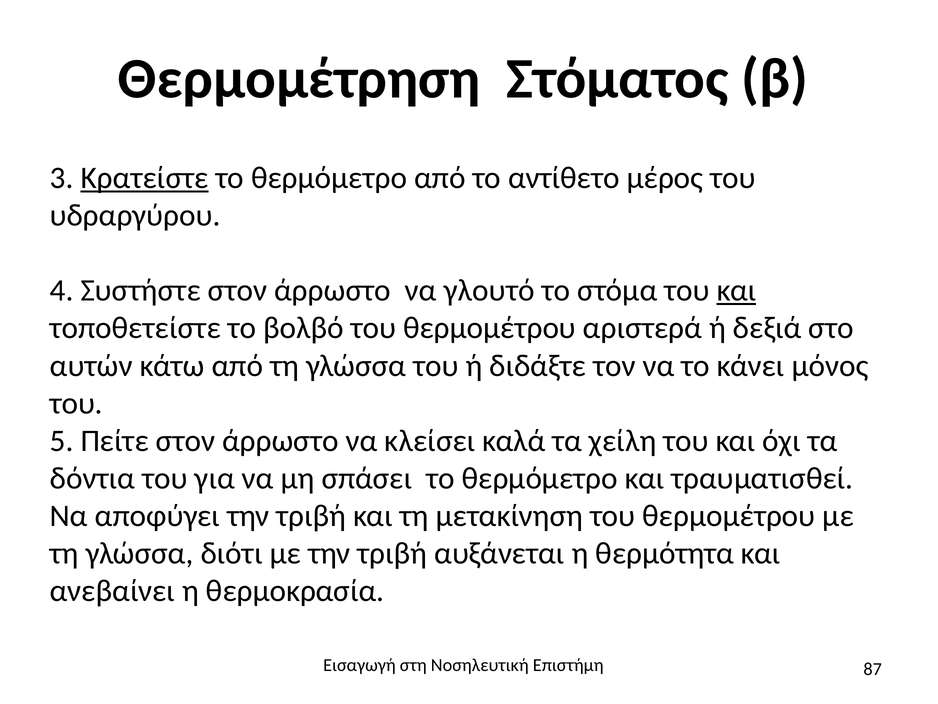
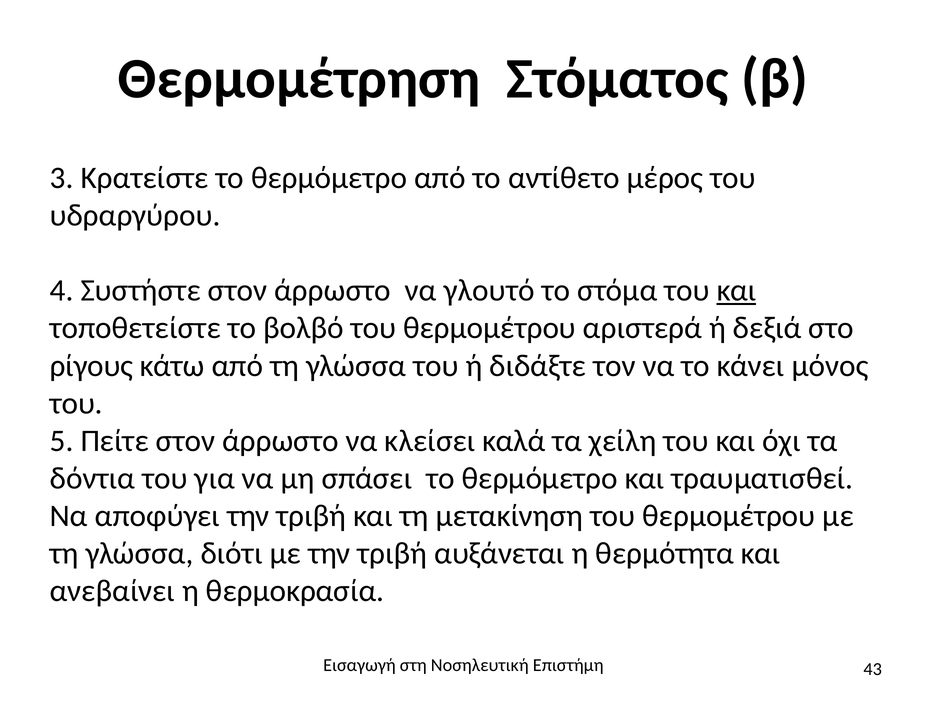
Κρατείστε underline: present -> none (145, 178)
αυτών: αυτών -> ρίγους (91, 365)
87: 87 -> 43 (873, 669)
